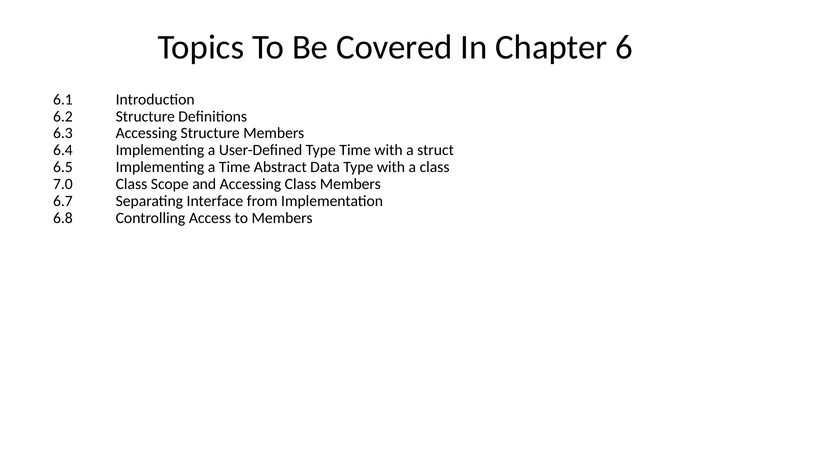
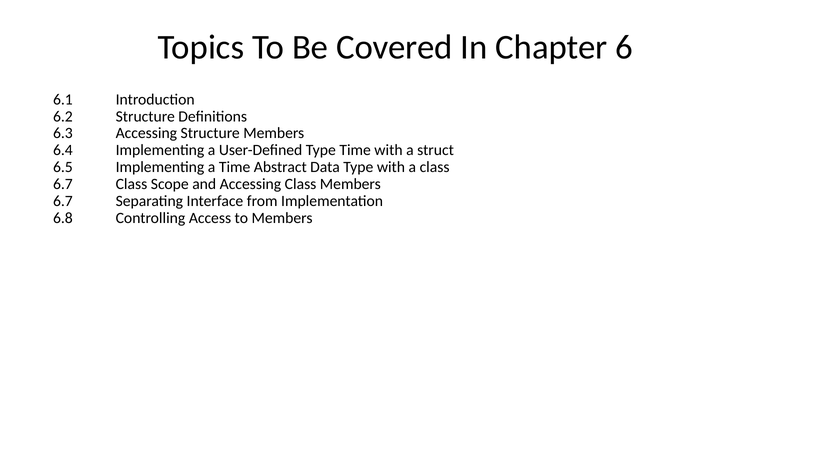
7.0: 7.0 -> 6.7 (63, 184)
